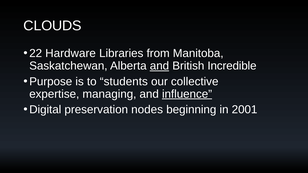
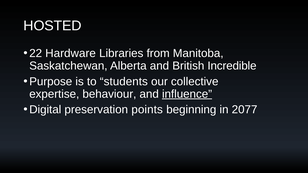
CLOUDS: CLOUDS -> HOSTED (53, 26)
and underline: present -> none (159, 66)
managing: managing -> behaviour (109, 94)
nodes: nodes -> points (147, 110)
2001: 2001 -> 2077 (245, 110)
